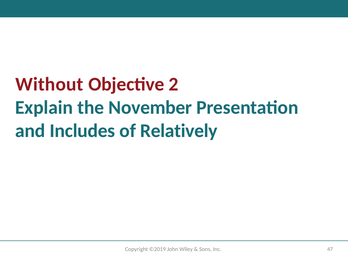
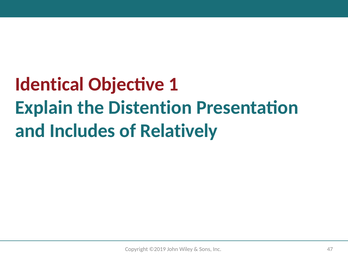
Without: Without -> Identical (50, 84)
2: 2 -> 1 (174, 84)
November: November -> Distention (150, 107)
